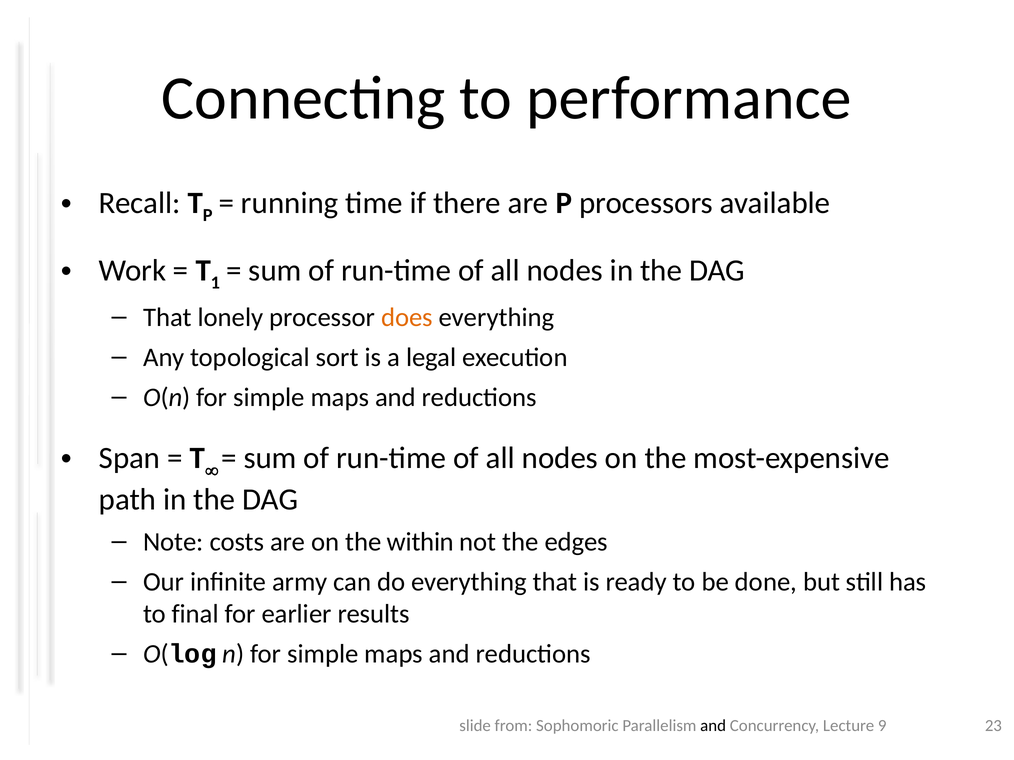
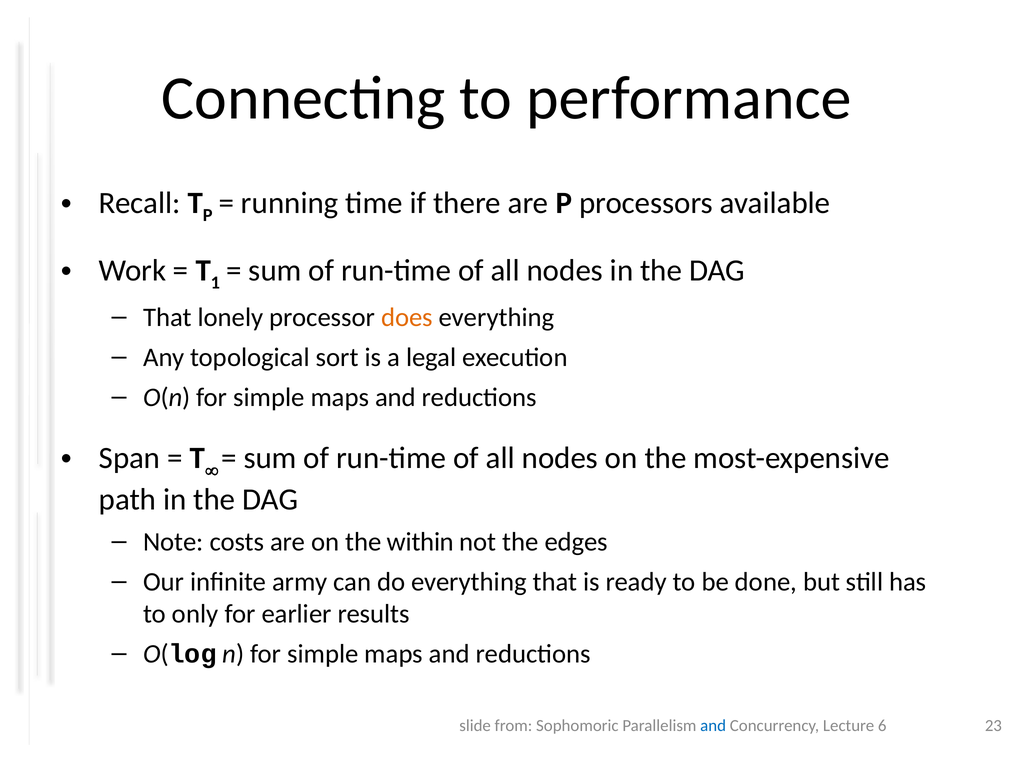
final: final -> only (195, 614)
and colour: black -> blue (713, 726)
9: 9 -> 6 (882, 726)
